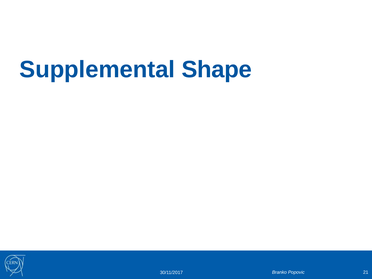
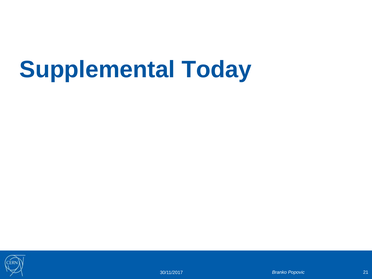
Shape: Shape -> Today (217, 70)
